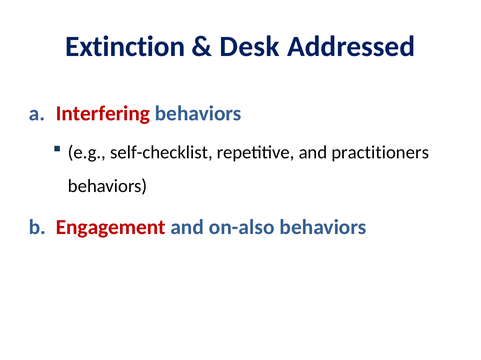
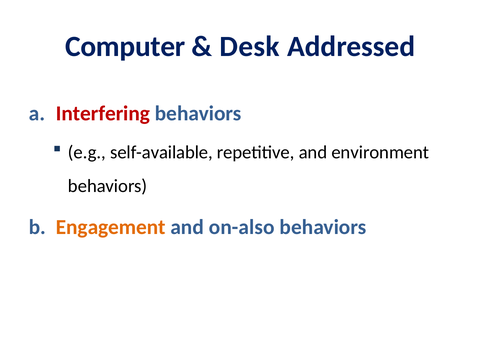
Extinction: Extinction -> Computer (125, 47)
self-checklist: self-checklist -> self-available (161, 153)
practitioners: practitioners -> environment (380, 153)
Engagement colour: red -> orange (111, 228)
